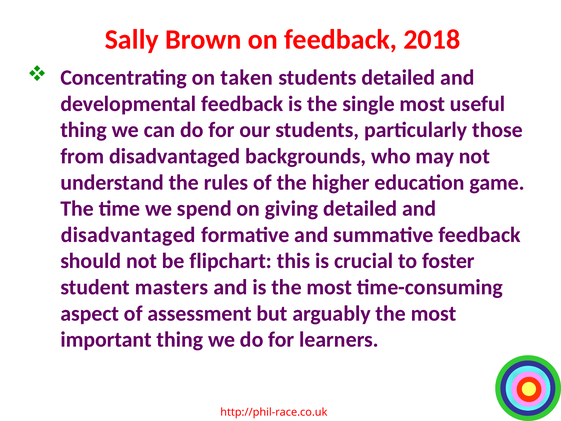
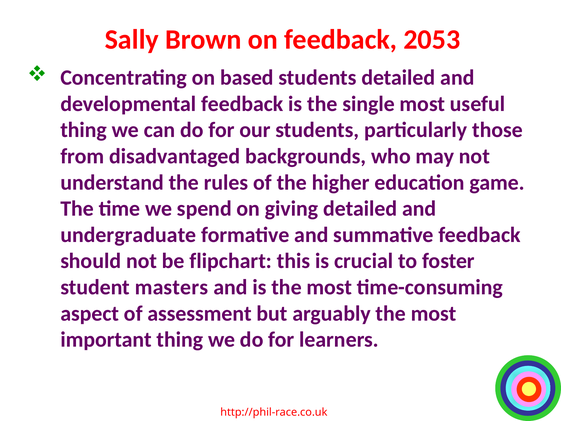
2018: 2018 -> 2053 (432, 40)
taken: taken -> based (247, 78)
disadvantaged: disadvantaged -> undergraduate (128, 235)
